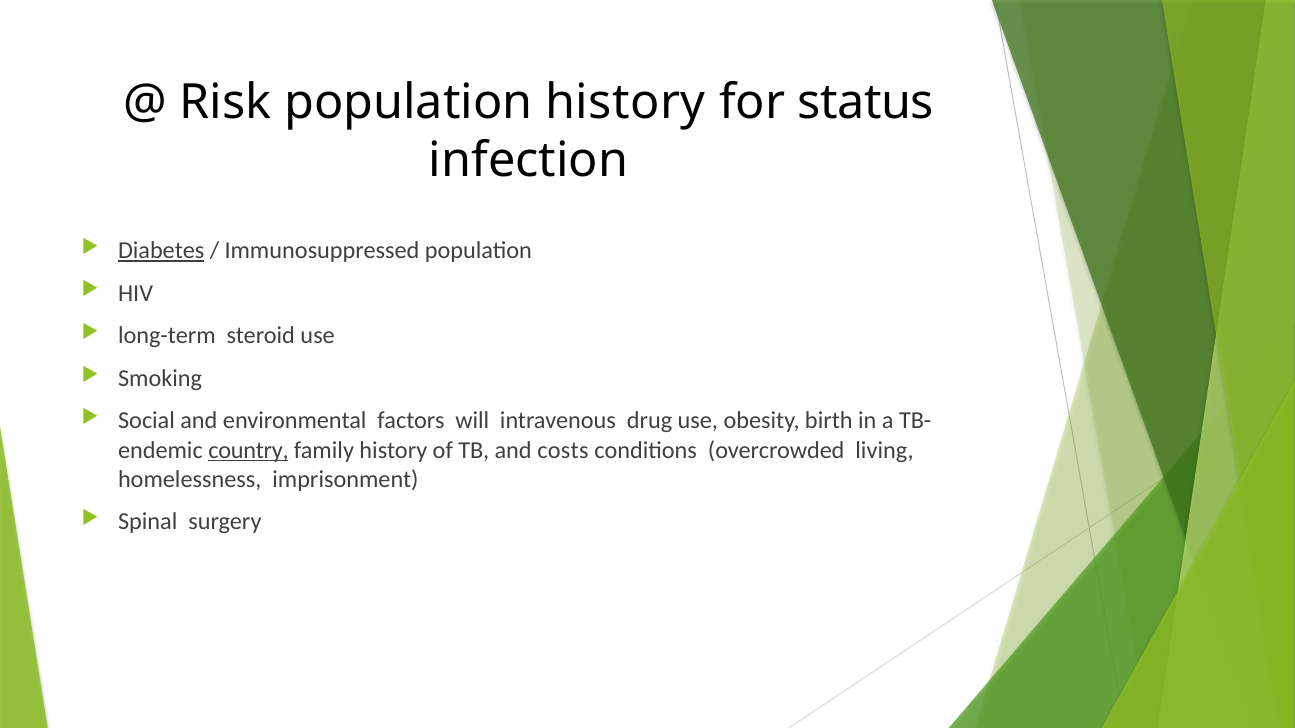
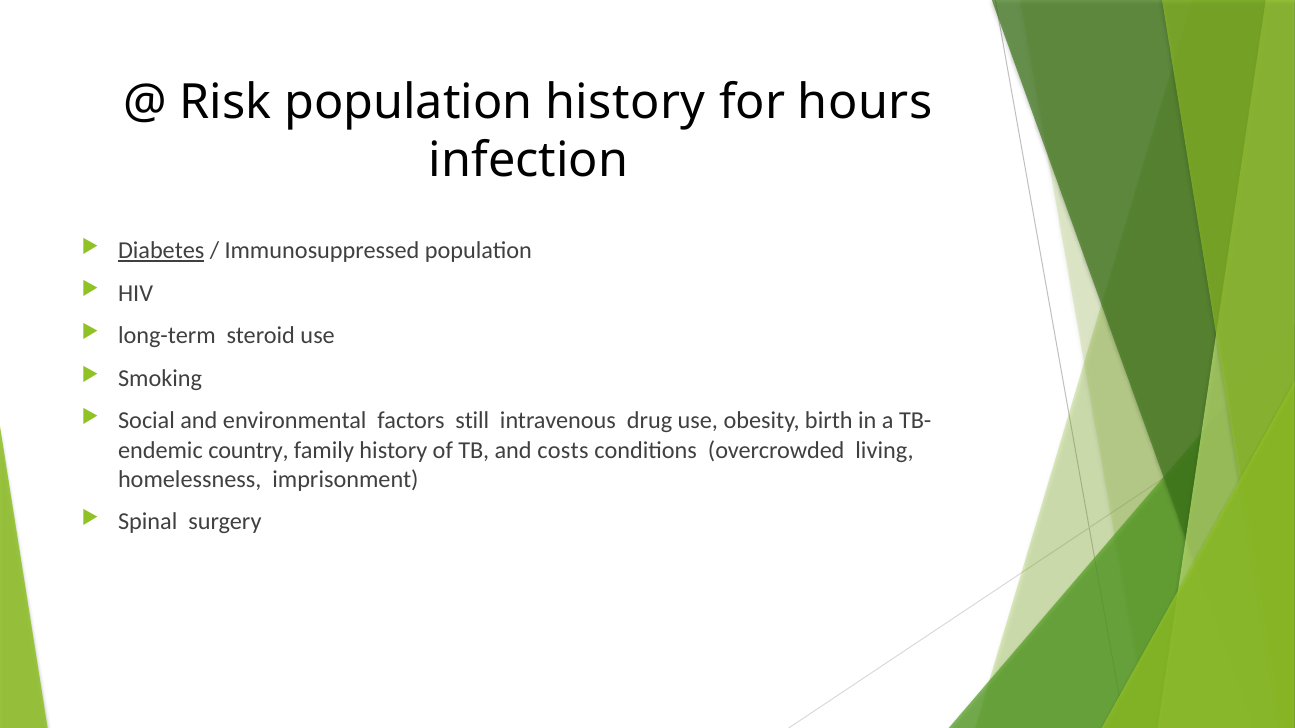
status: status -> hours (865, 102)
will: will -> still (472, 421)
country underline: present -> none (248, 450)
